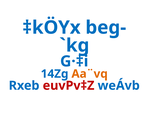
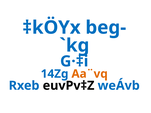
euvPv‡Z colour: red -> black (69, 86)
